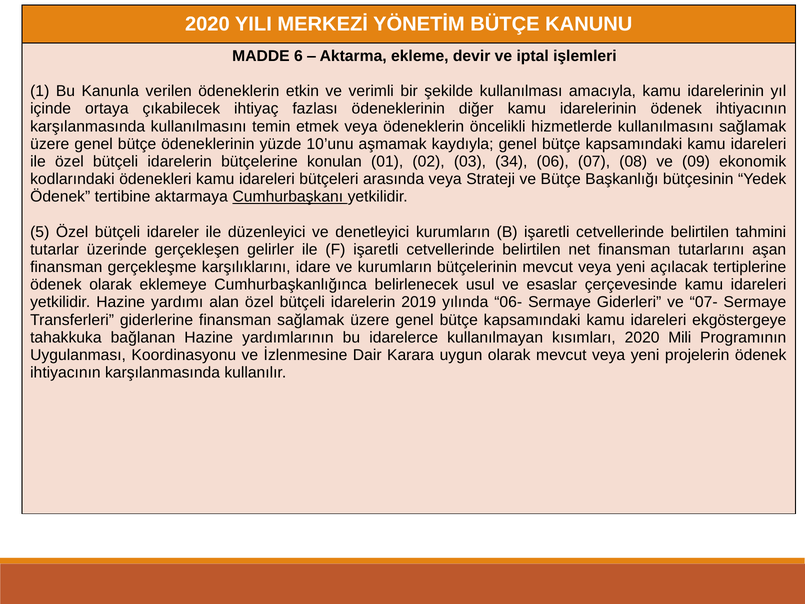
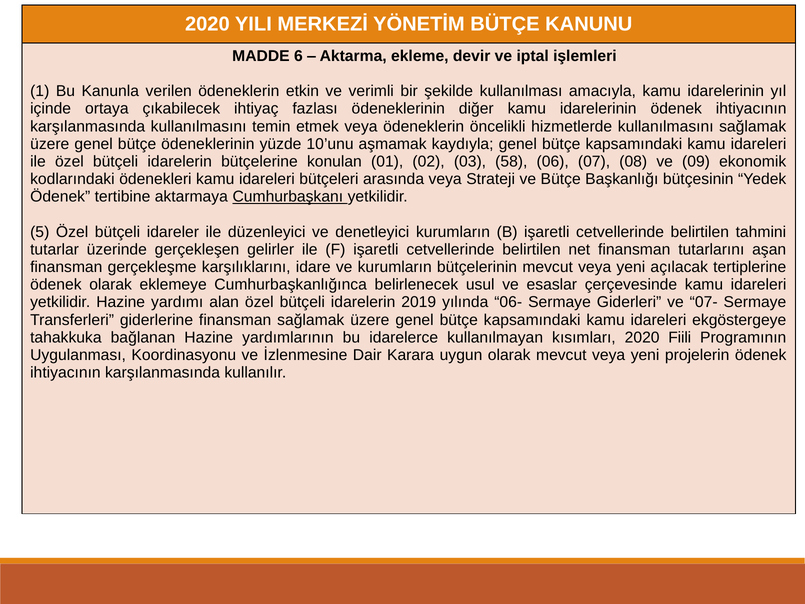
34: 34 -> 58 (511, 161)
Mili: Mili -> Fiili (680, 337)
